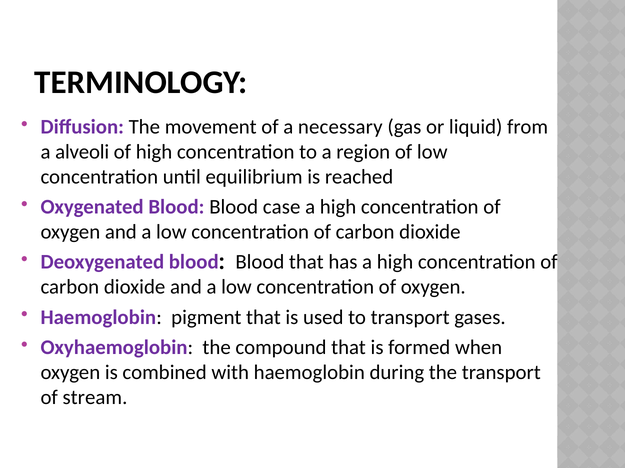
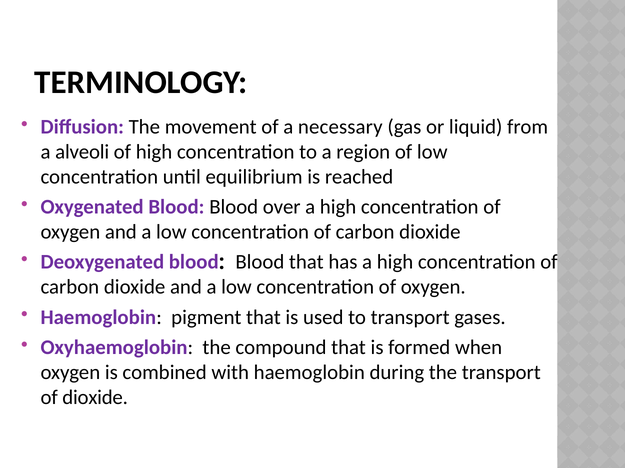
case: case -> over (282, 207)
of stream: stream -> dioxide (95, 398)
